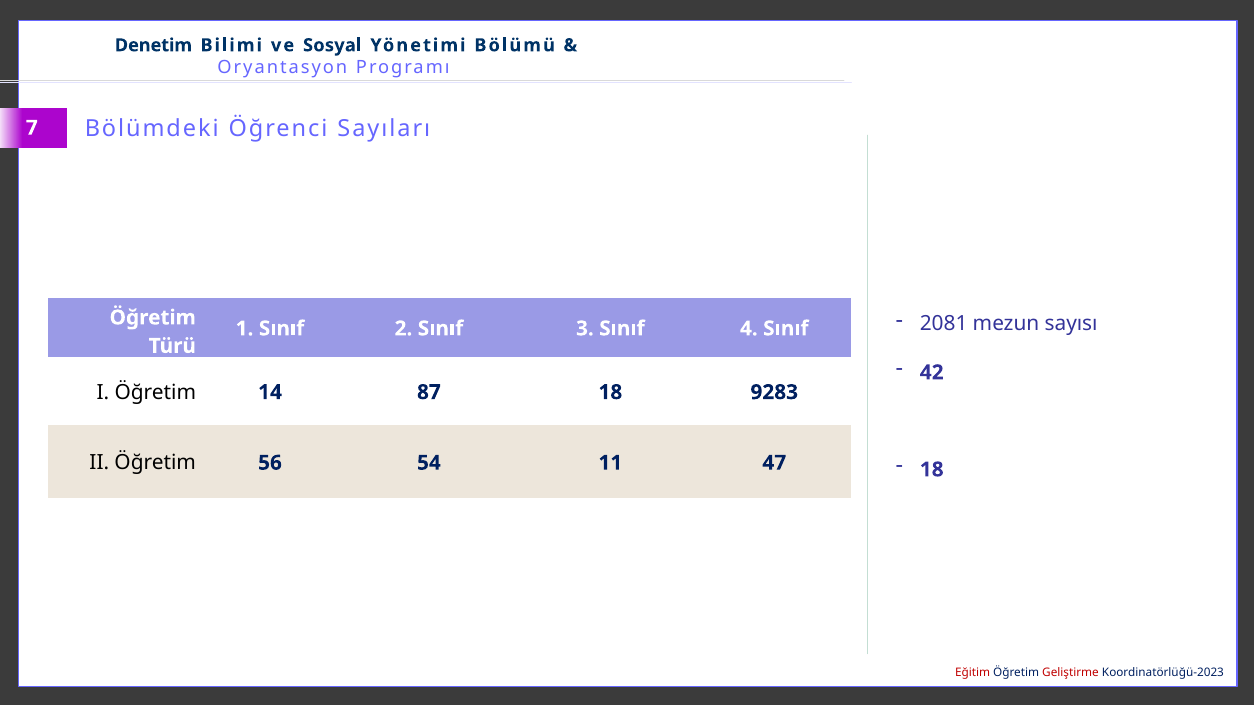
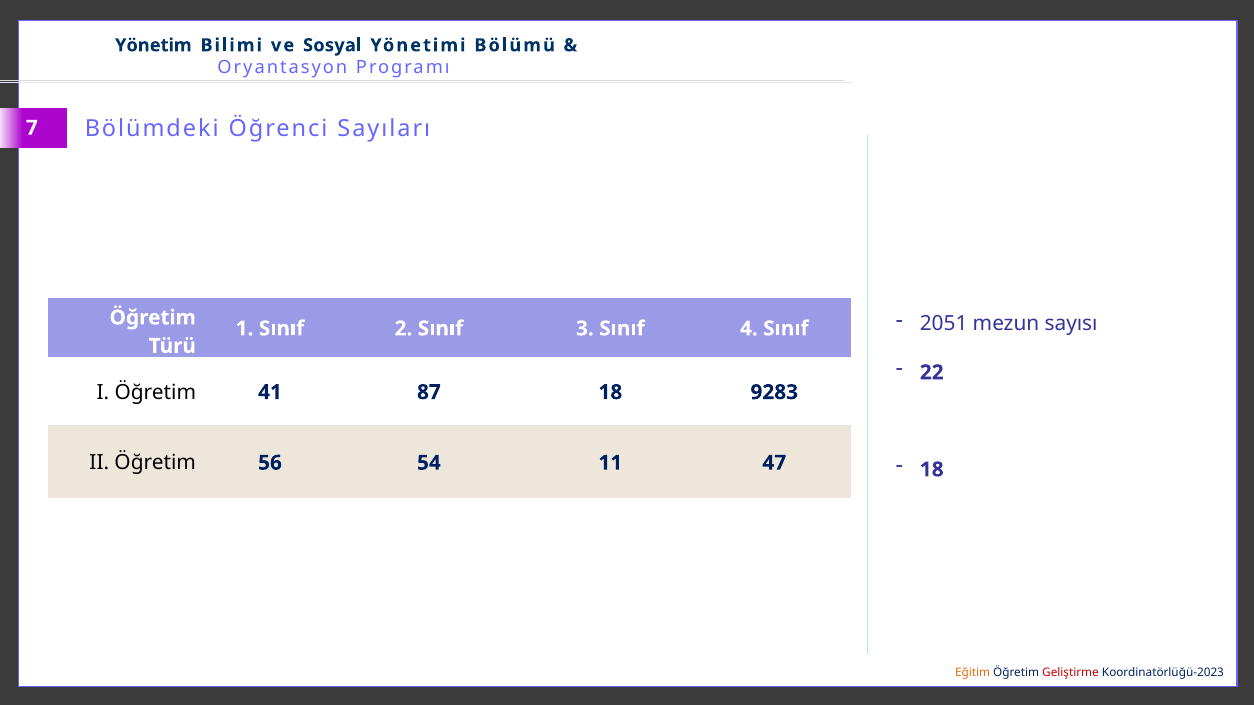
Denetim: Denetim -> Yönetim (153, 45)
2081: 2081 -> 2051 (944, 324)
42: 42 -> 22 (932, 373)
14: 14 -> 41 (270, 392)
Eğitim colour: red -> orange (973, 673)
